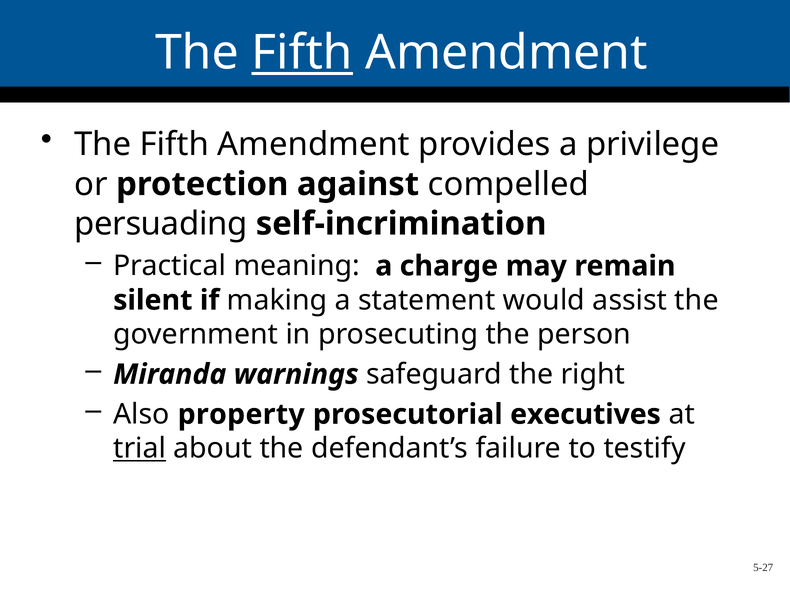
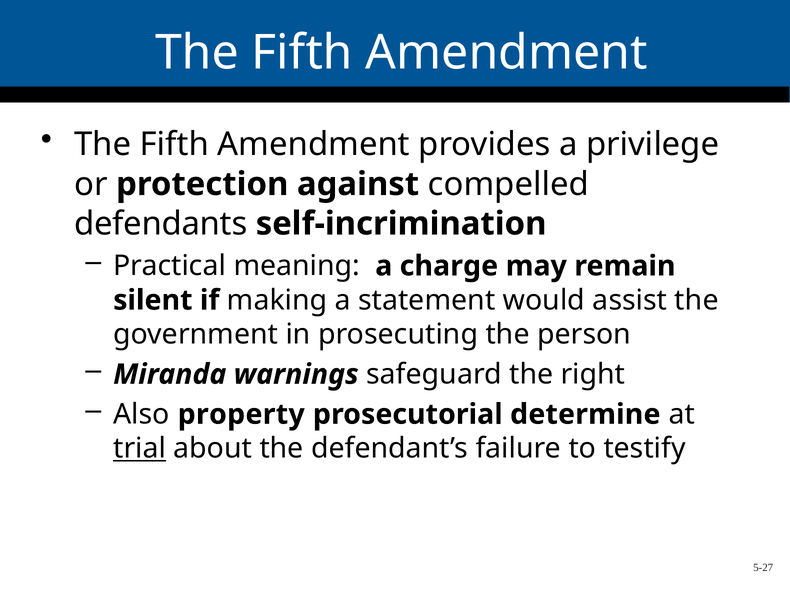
Fifth underline: present -> none (302, 53)
persuading: persuading -> defendants (161, 223)
executives: executives -> determine (585, 414)
